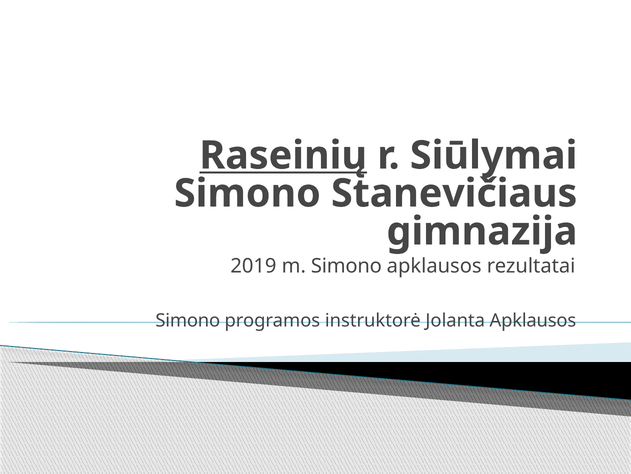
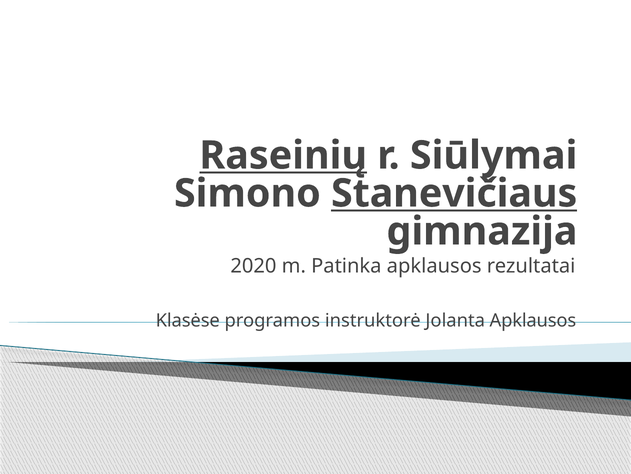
Stanevičiaus underline: none -> present (454, 193)
2019: 2019 -> 2020 (253, 266)
m Simono: Simono -> Patinka (346, 266)
Simono: Simono -> Klasėse (188, 320)
